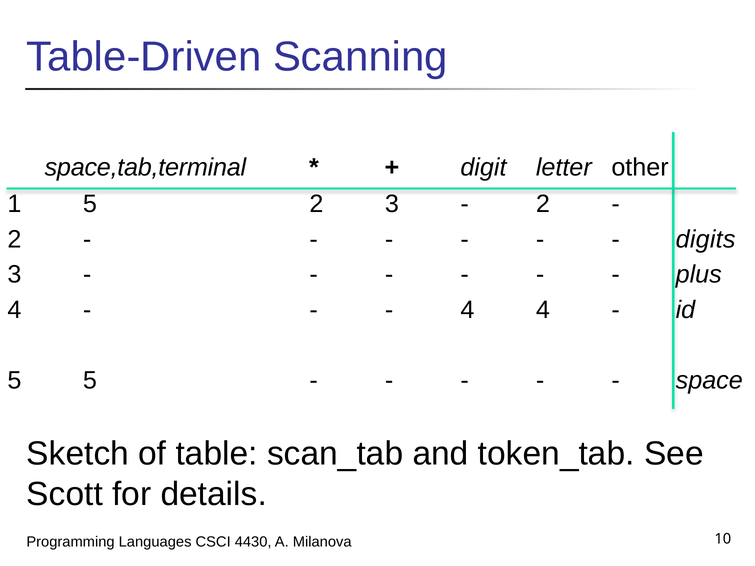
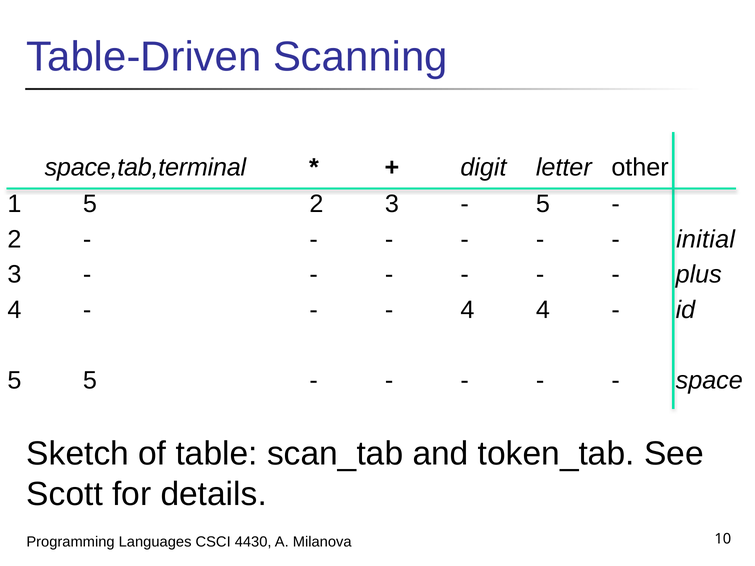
2: 2 -> 5 (543, 204)
digits: digits -> initial (706, 240)
